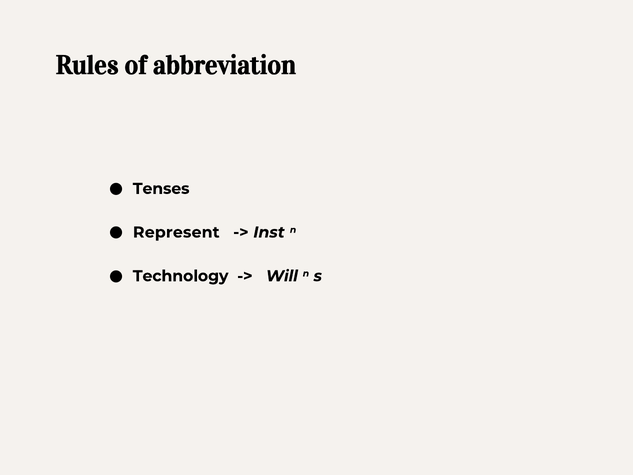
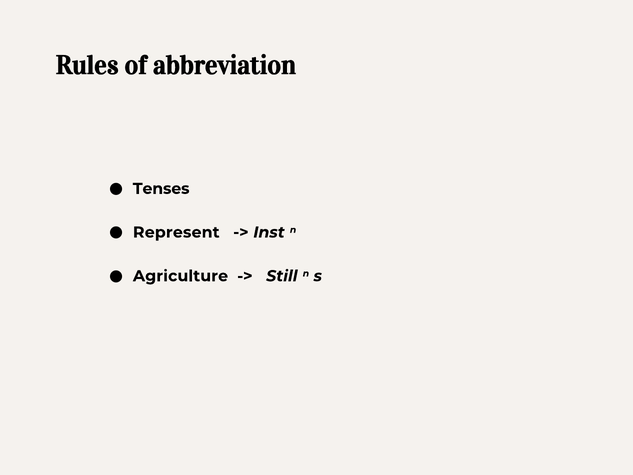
Technology: Technology -> Agriculture (180, 276)
Will: Will -> Still (282, 276)
